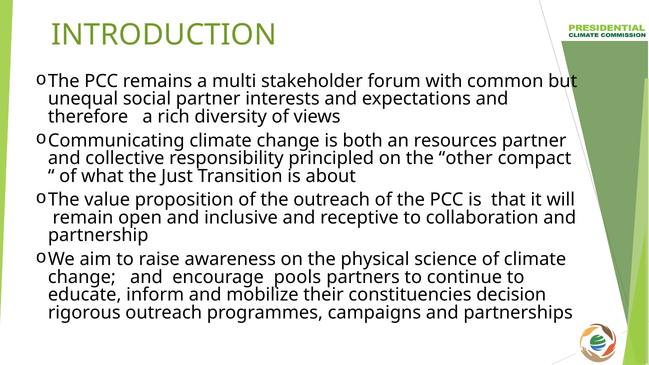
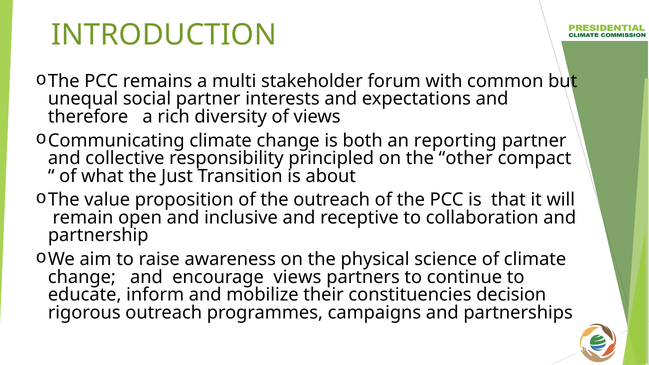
resources: resources -> reporting (455, 141)
encourage pools: pools -> views (297, 277)
